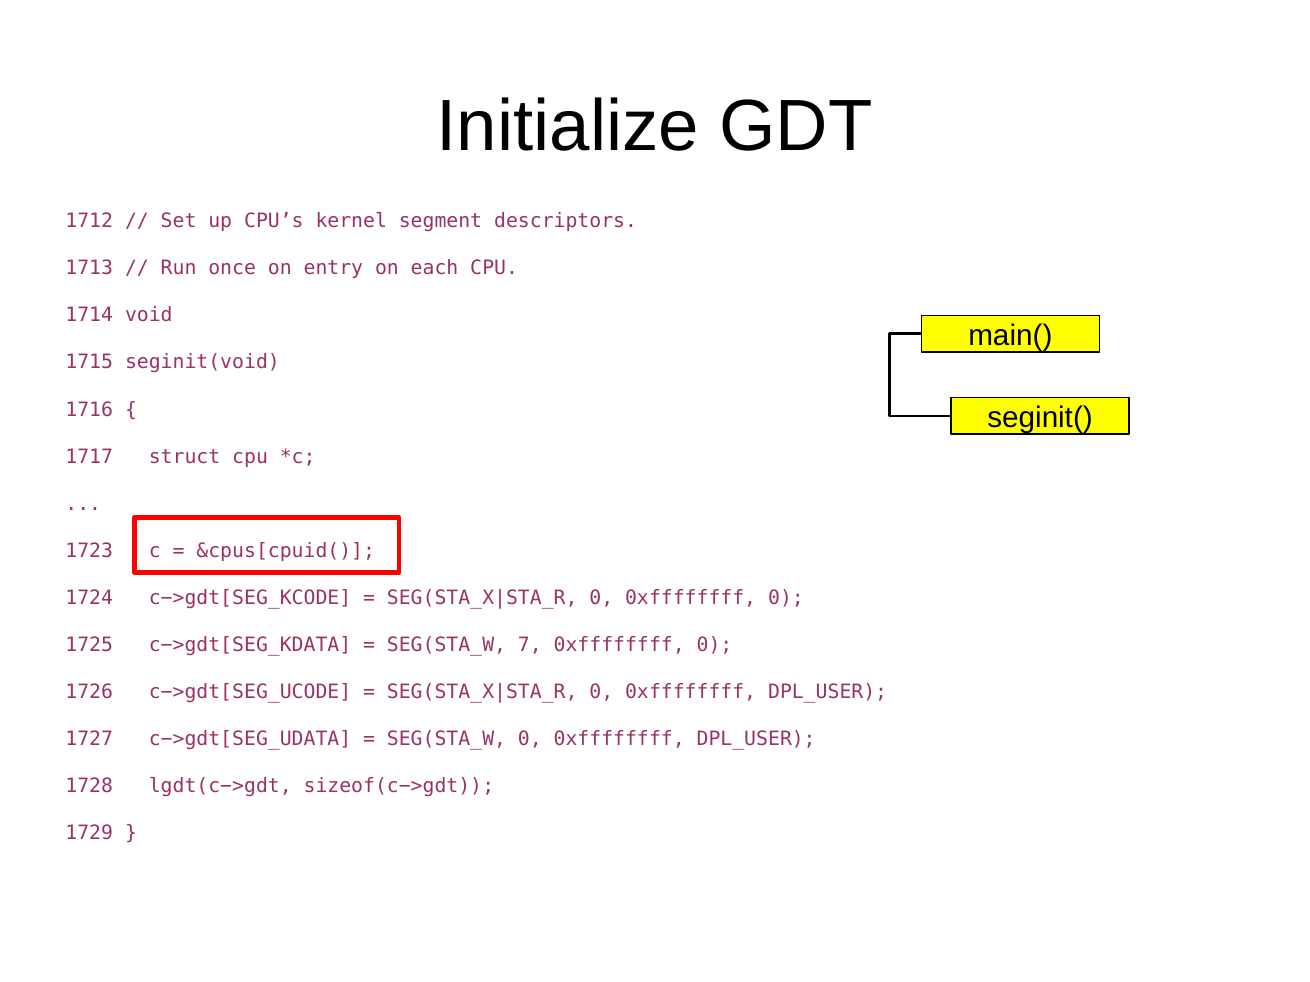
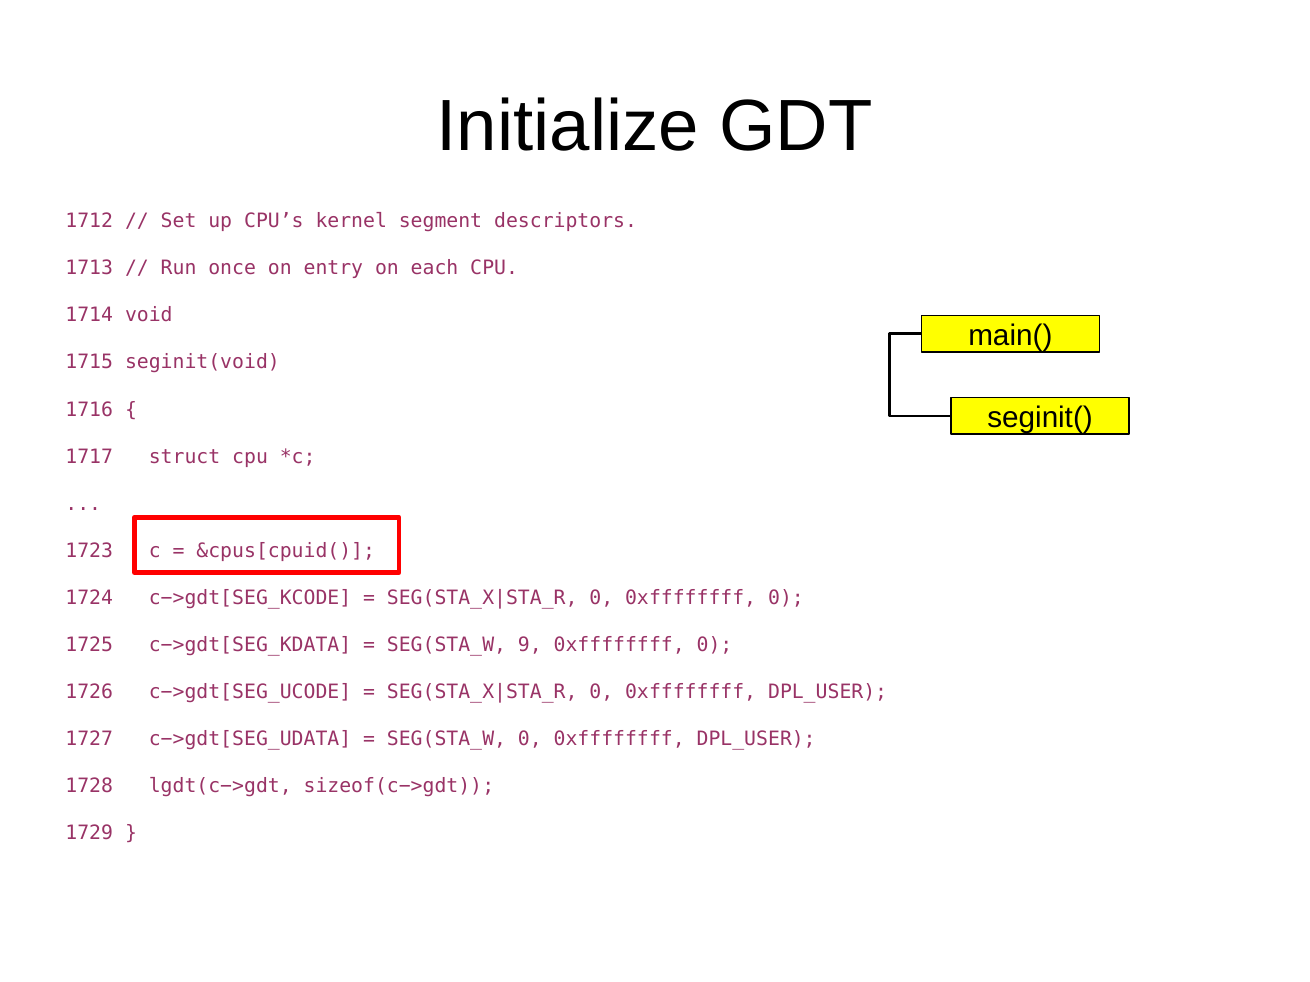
7: 7 -> 9 (530, 645)
